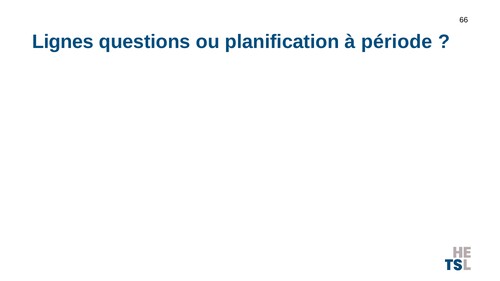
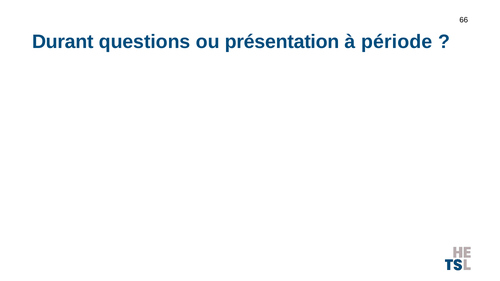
Lignes: Lignes -> Durant (63, 42)
planification: planification -> présentation (282, 42)
